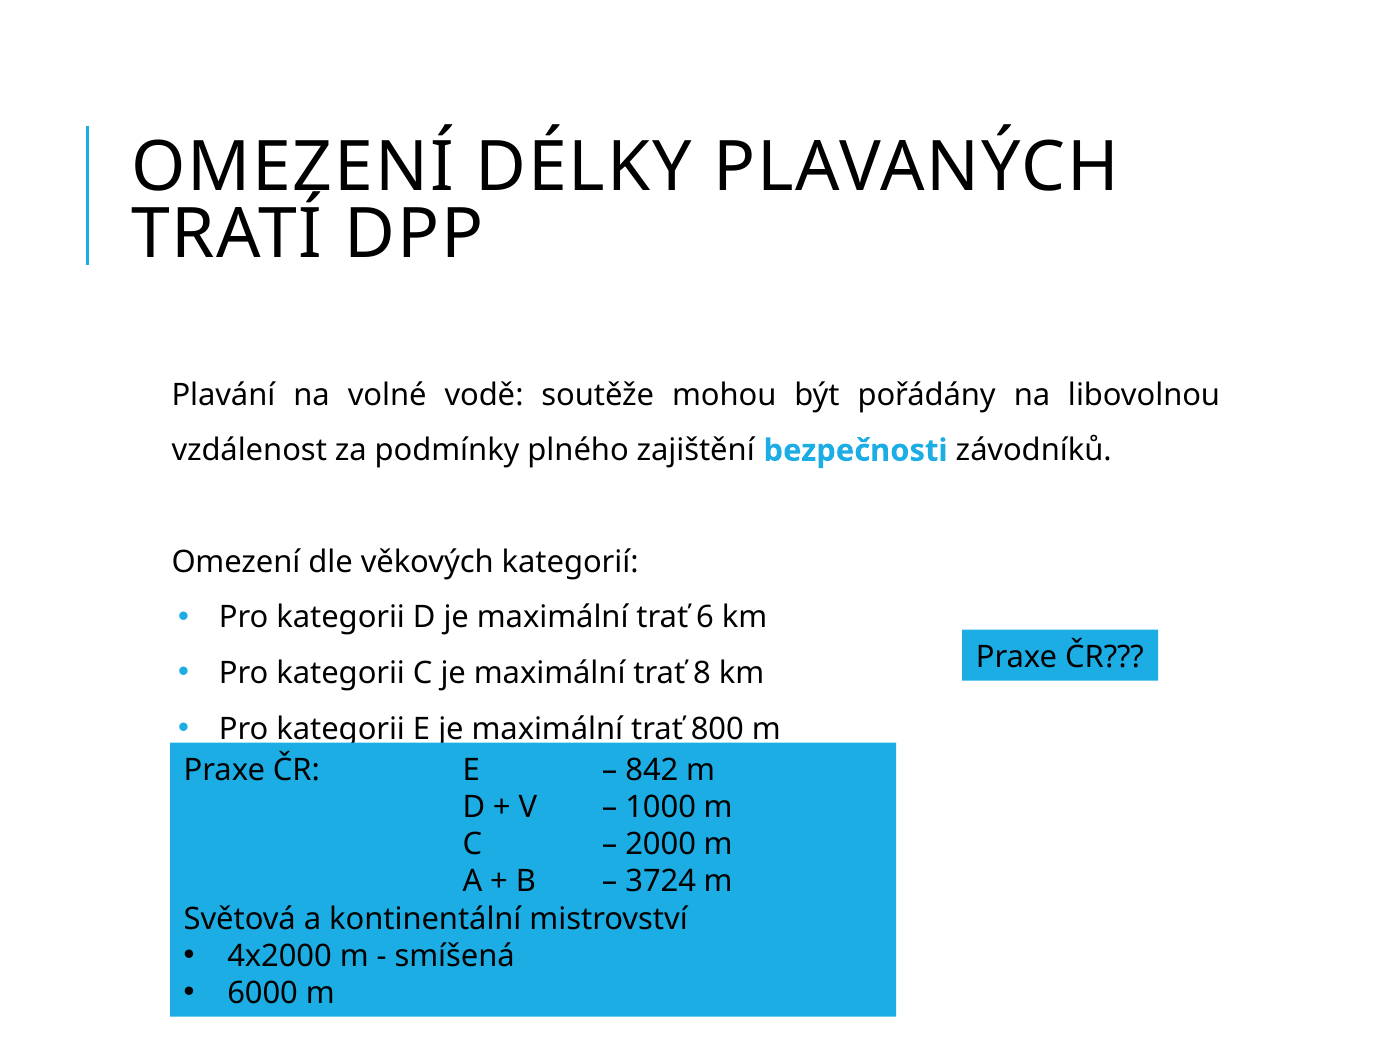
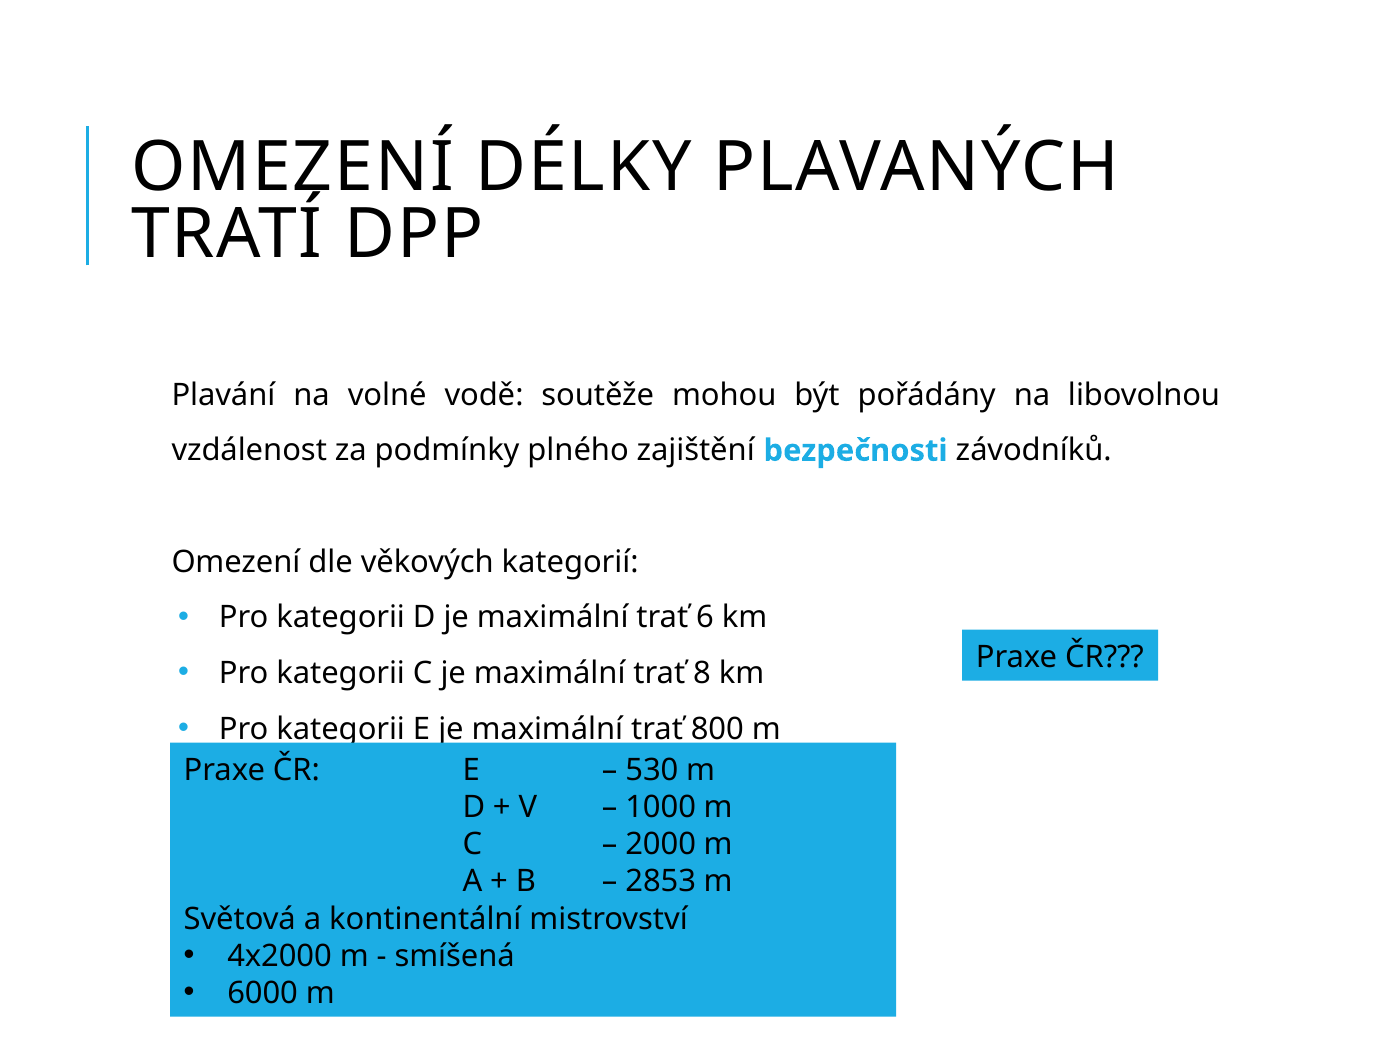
842: 842 -> 530 (652, 770)
3724: 3724 -> 2853 (661, 881)
